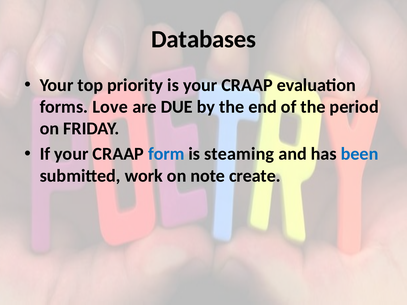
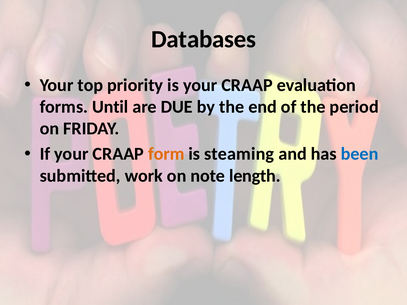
Love: Love -> Until (110, 107)
form colour: blue -> orange (166, 154)
create: create -> length (255, 176)
